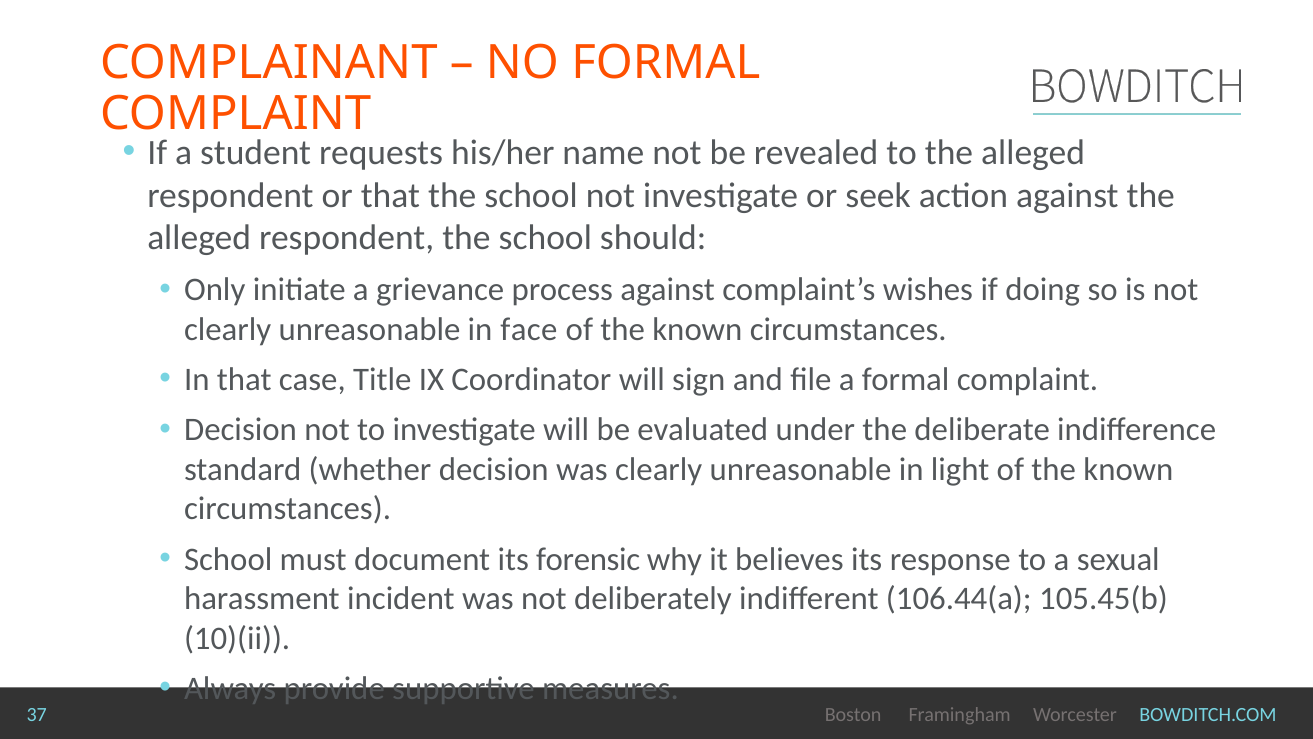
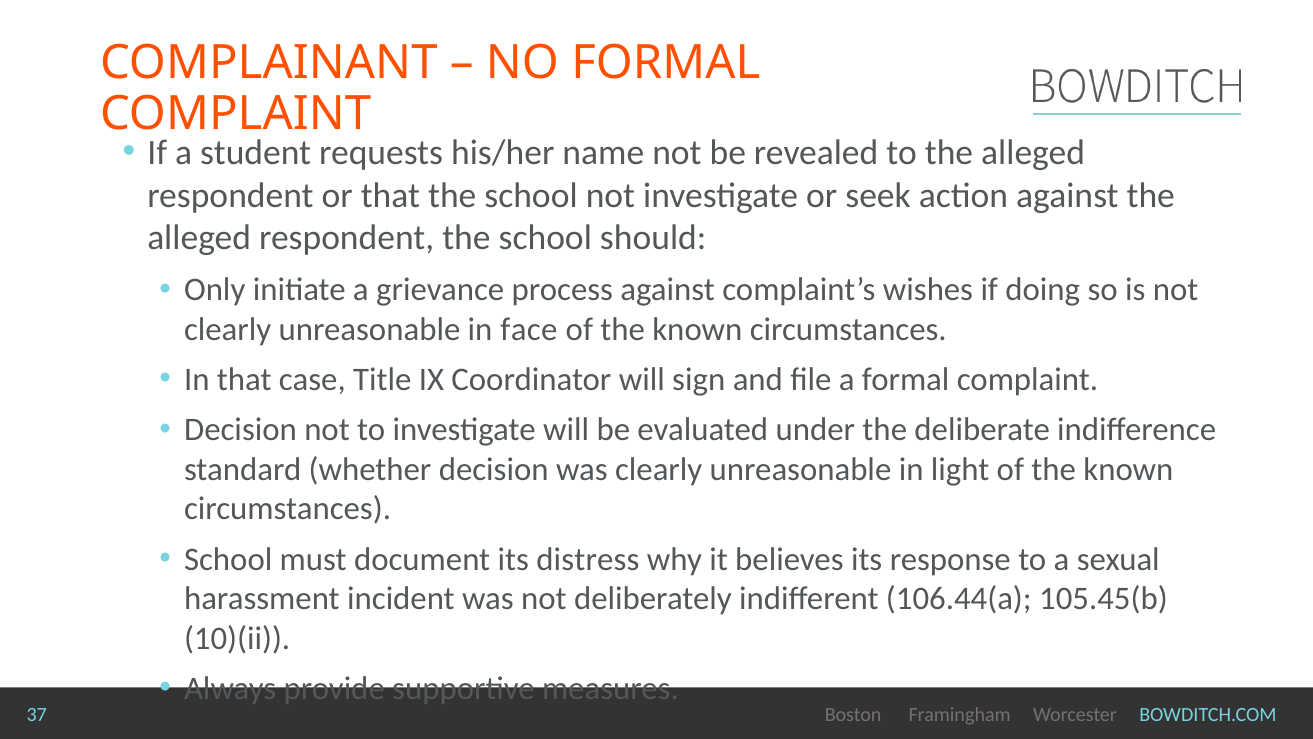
forensic: forensic -> distress (588, 559)
